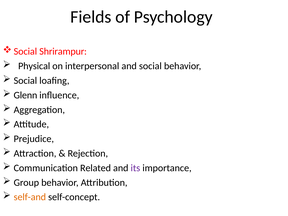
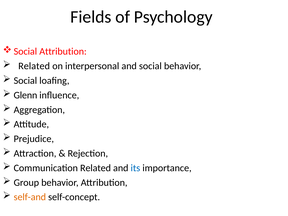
Social Shrirampur: Shrirampur -> Attribution (63, 51)
Physical: Physical -> Related (34, 66)
its colour: purple -> blue (135, 168)
